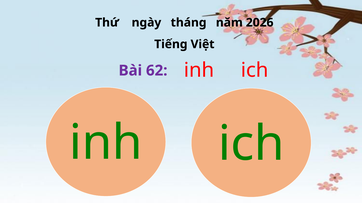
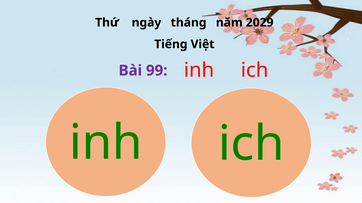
2026: 2026 -> 2029 (260, 23)
62: 62 -> 99 (157, 71)
